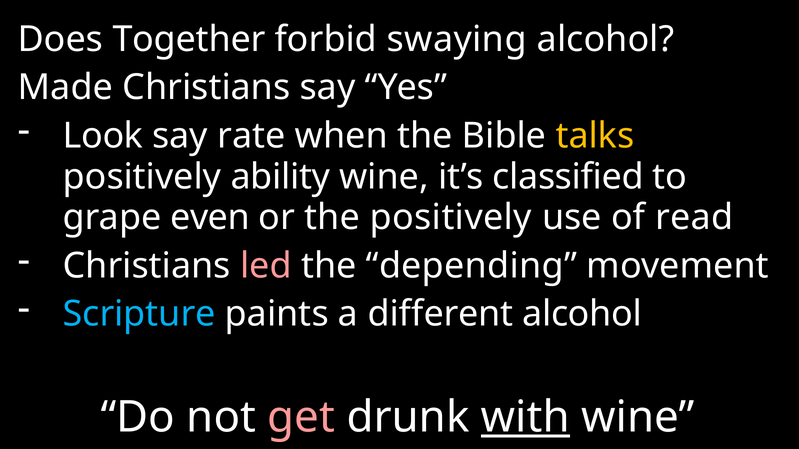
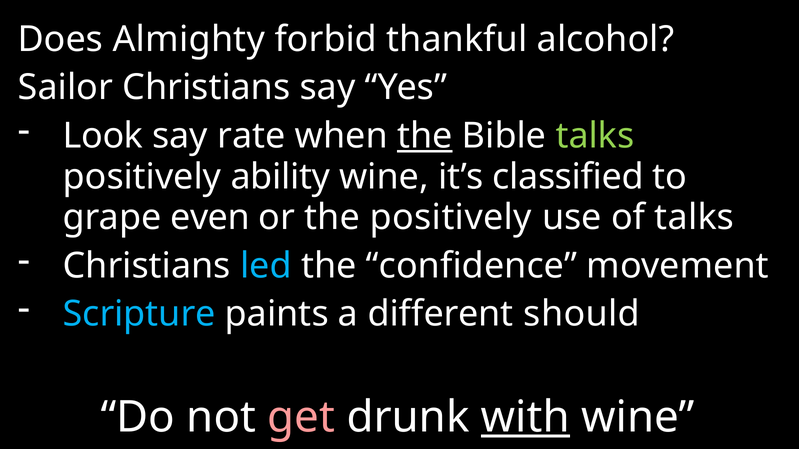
Together: Together -> Almighty (189, 39)
swaying: swaying -> thankful (457, 39)
Made: Made -> Sailor (65, 88)
the underline: none -> present (425, 136)
talks colour: yellow -> light green (595, 136)
of read: read -> talks (694, 218)
led colour: pink -> light blue (266, 266)
depending: depending -> confidence (471, 266)
different alcohol: alcohol -> should (582, 314)
